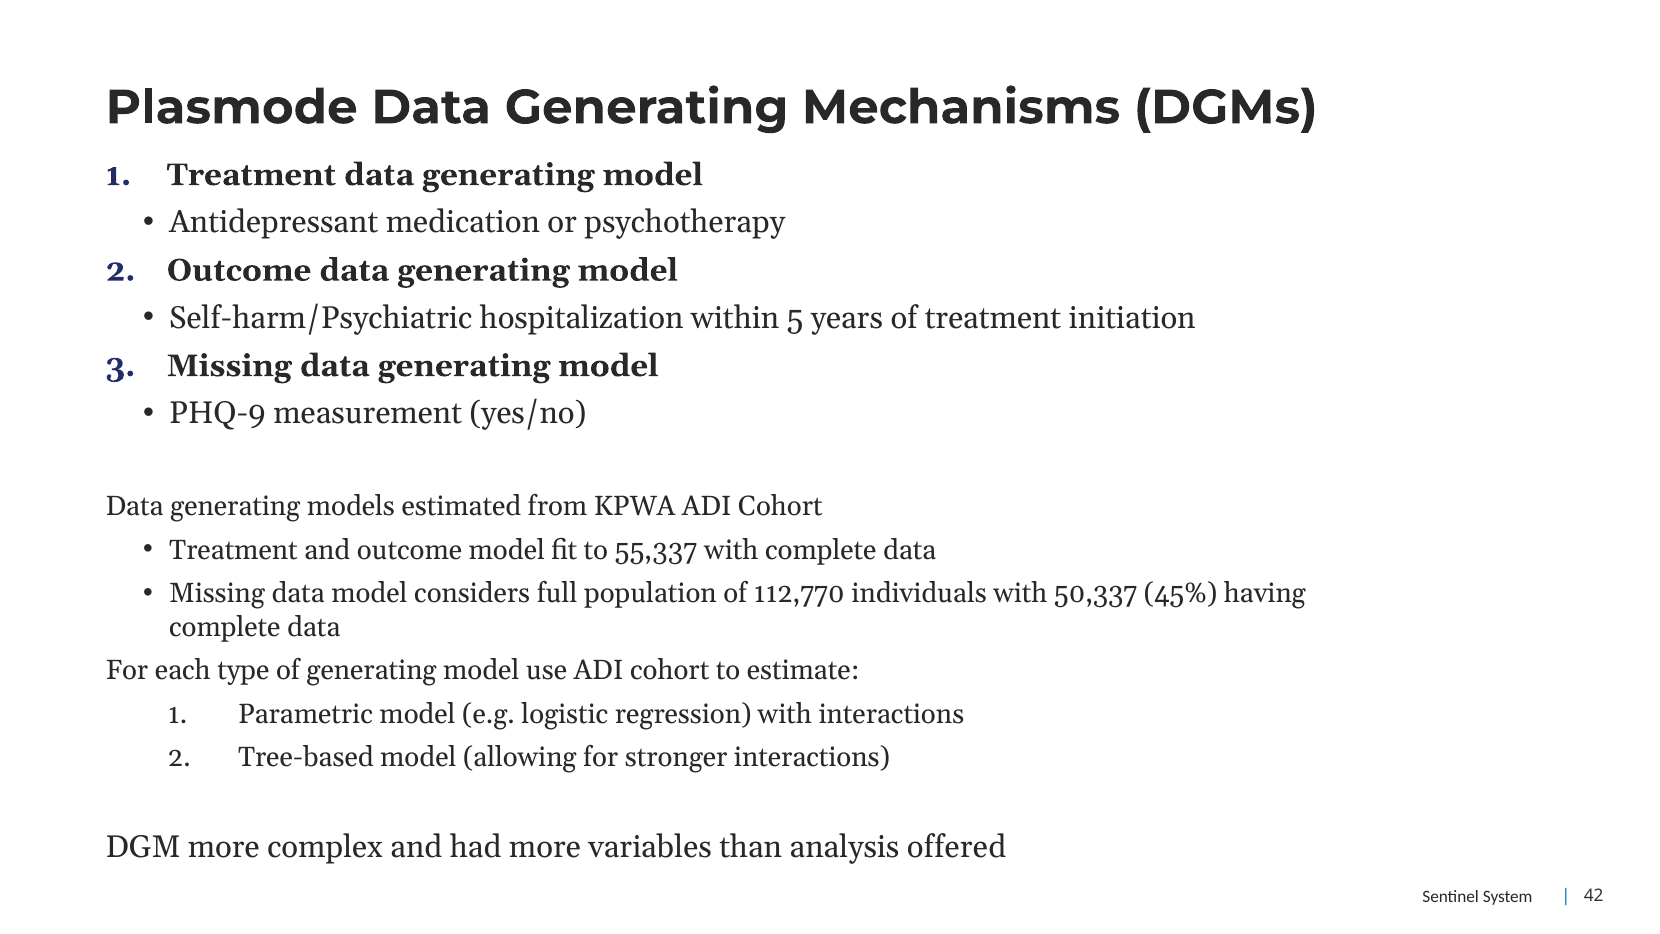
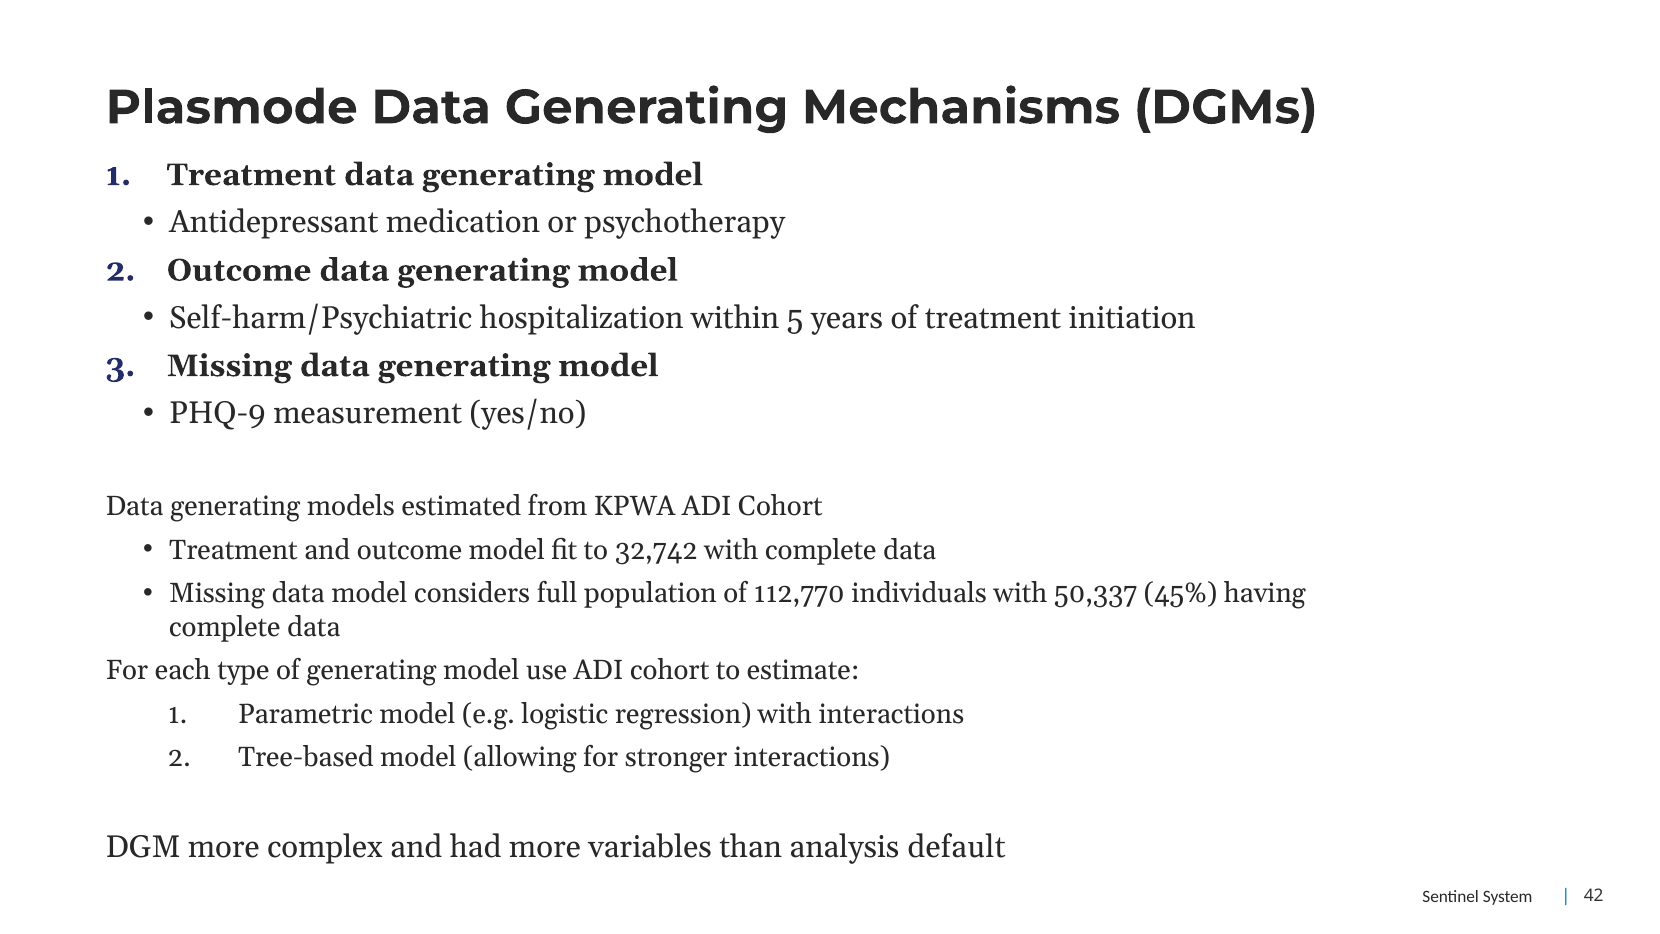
55,337: 55,337 -> 32,742 (656, 550)
offered: offered -> default (956, 847)
